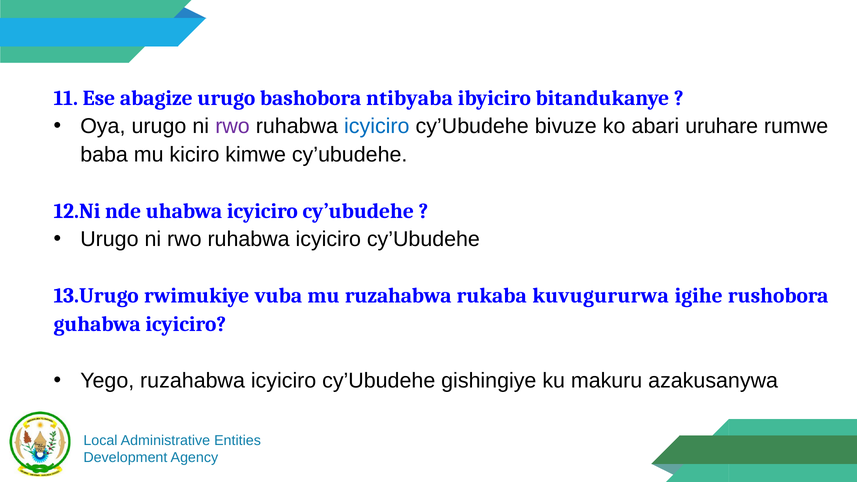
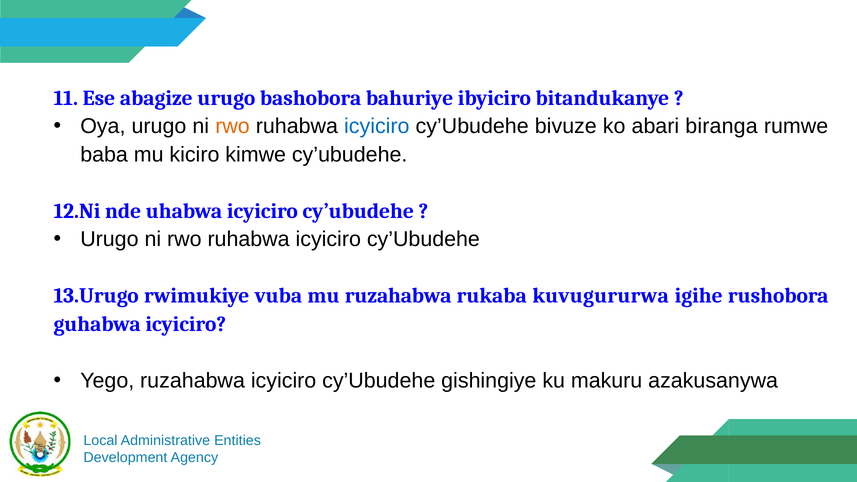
ntibyaba: ntibyaba -> bahuriye (410, 98)
rwo colour: purple -> orange (233, 126)
uruhare: uruhare -> biranga (722, 126)
